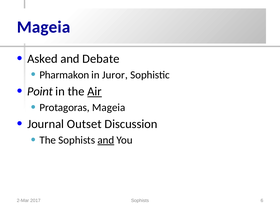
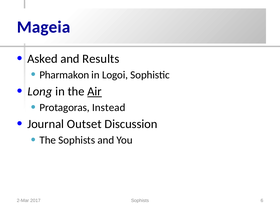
Debate: Debate -> Results (101, 59)
Juror: Juror -> Logoi (115, 75)
Point: Point -> Long (40, 91)
Protagoras Mageia: Mageia -> Instead (109, 107)
and underline: present -> none (106, 140)
